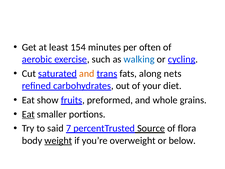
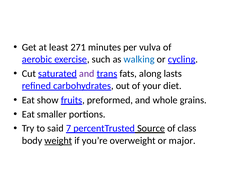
154: 154 -> 271 (78, 47)
often: often -> vulva (150, 47)
and colour: orange -> purple (87, 73)
nets: nets -> lasts (173, 73)
Eat underline: present -> none (28, 114)
flora: flora -> class (187, 128)
below: below -> major (182, 140)
